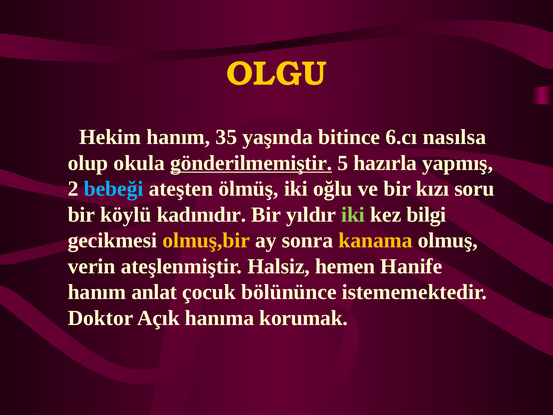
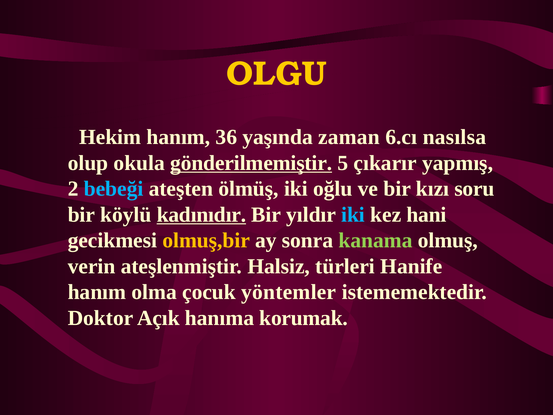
35: 35 -> 36 (226, 137)
bitince: bitince -> zaman (349, 137)
hazırla: hazırla -> çıkarır (385, 163)
kadınıdır underline: none -> present (201, 214)
iki colour: light green -> light blue (353, 214)
bilgi: bilgi -> hani (426, 214)
kanama colour: yellow -> light green (375, 240)
hemen: hemen -> türleri (345, 266)
anlat: anlat -> olma (154, 292)
bölününce: bölününce -> yöntemler (289, 292)
